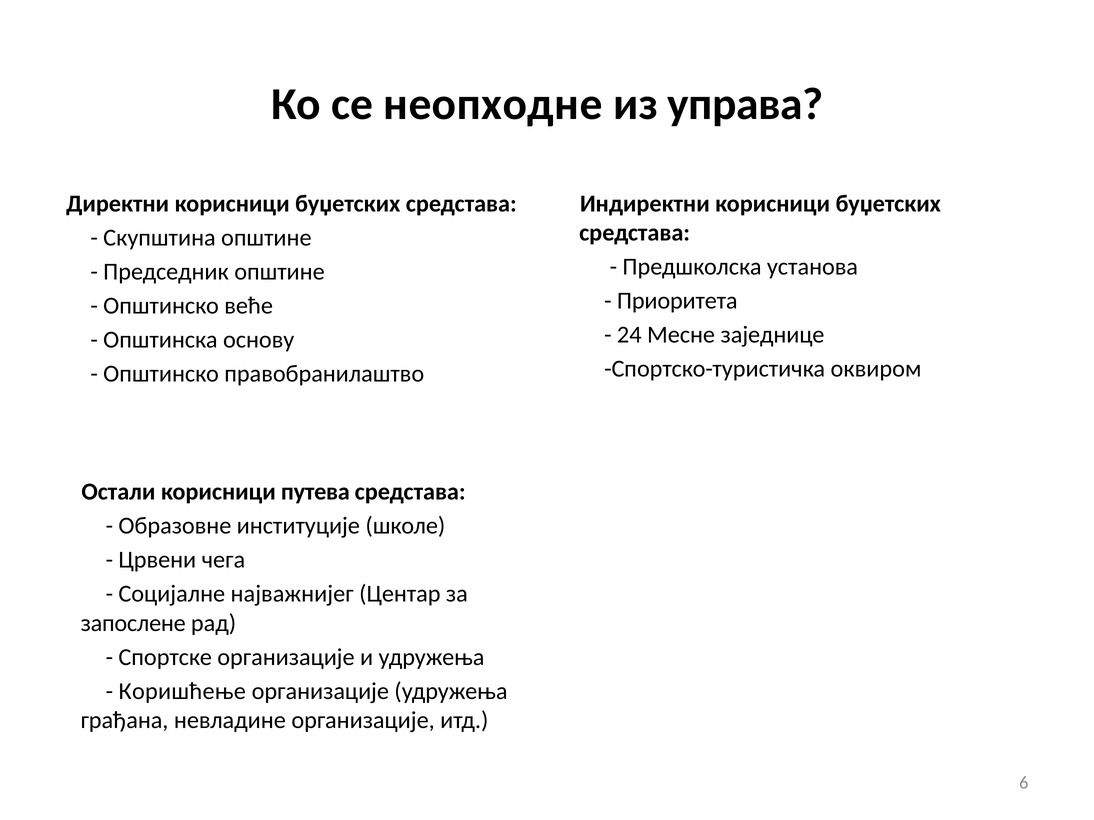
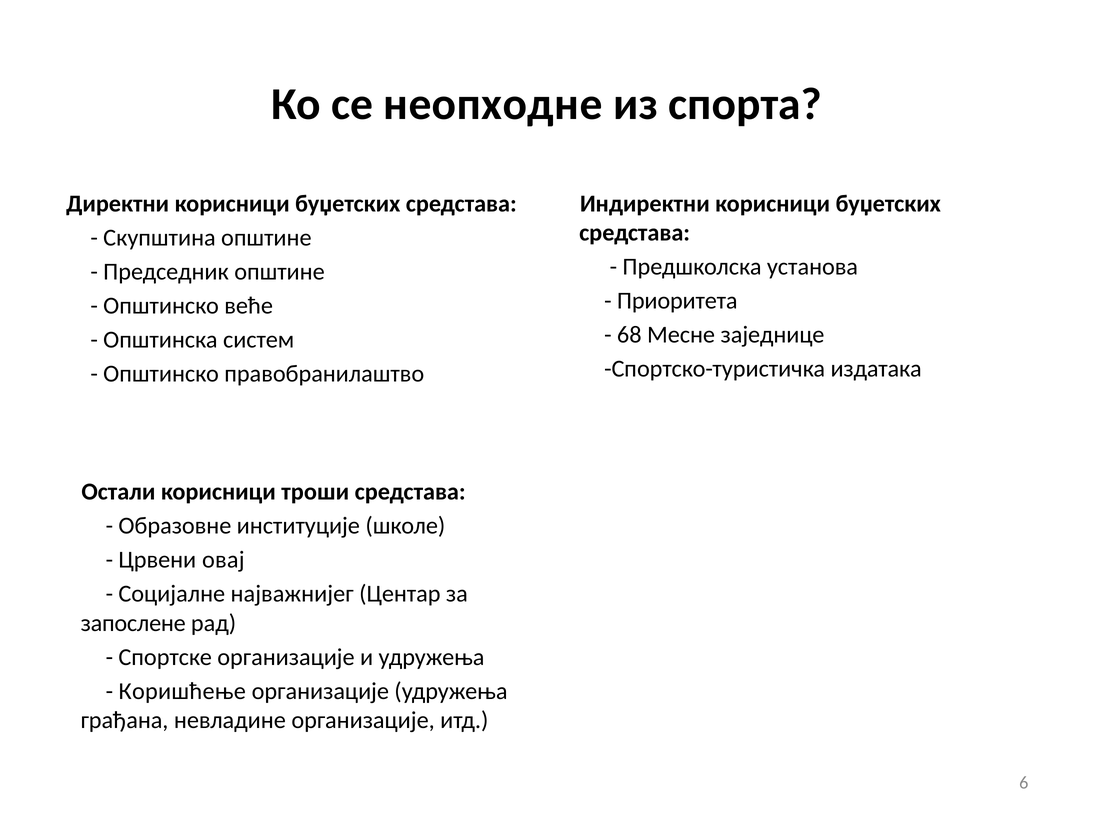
управа: управа -> спорта (745, 104)
24: 24 -> 68 (629, 335)
основу: основу -> систем (259, 340)
оквиром: оквиром -> издатака (876, 369)
путева: путева -> троши (315, 492)
чега: чега -> овај (223, 560)
